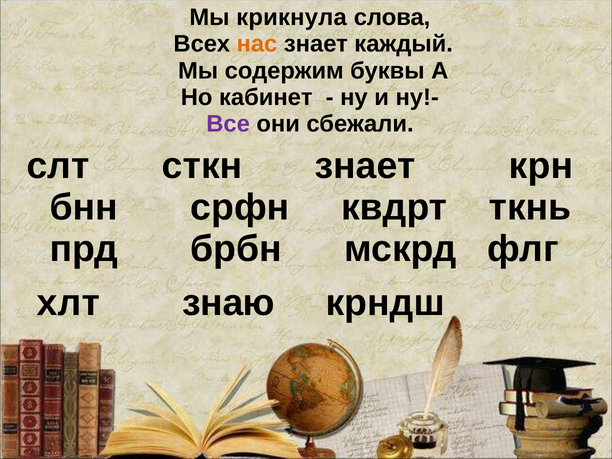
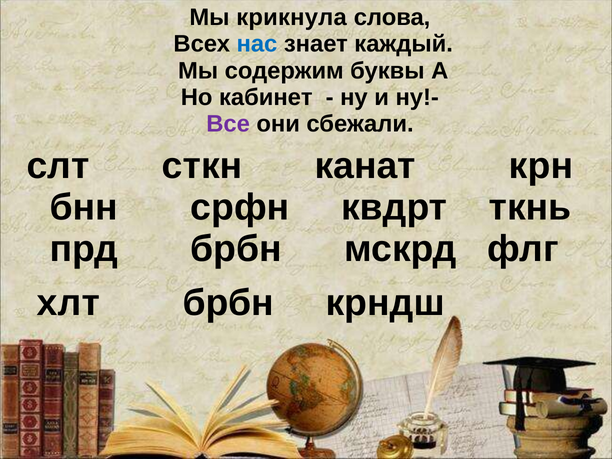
нас colour: orange -> blue (257, 44)
сткн знает: знает -> канат (365, 166)
хлт знаю: знаю -> брбн (228, 303)
